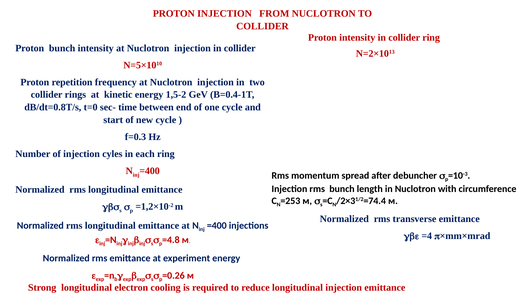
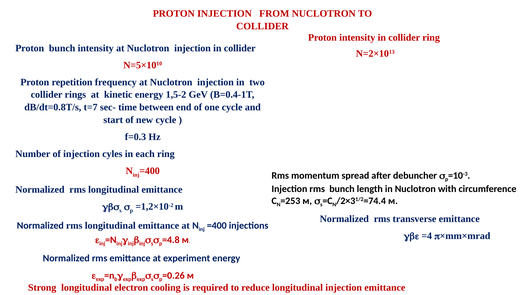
t=0: t=0 -> t=7 (91, 107)
